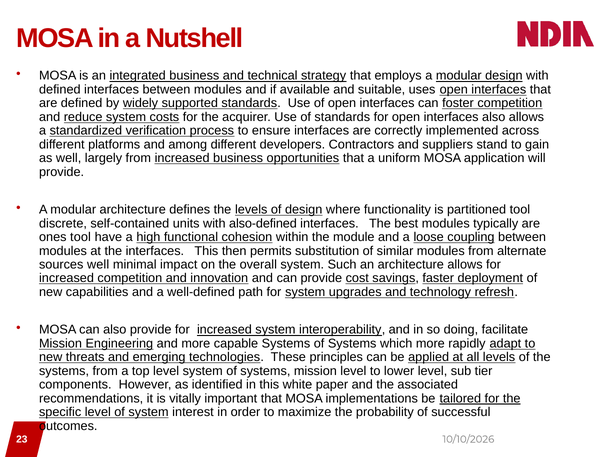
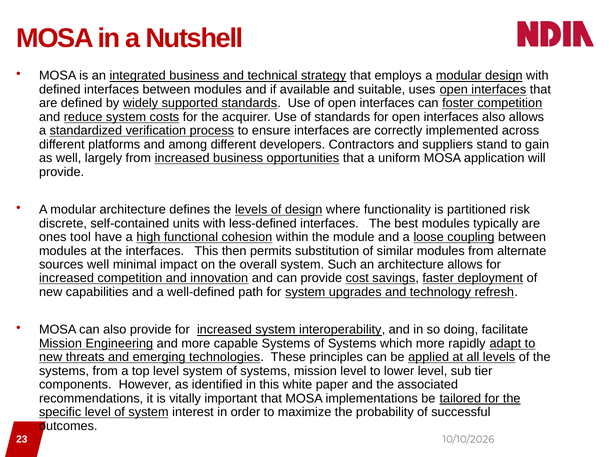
partitioned tool: tool -> risk (520, 210)
also-defined: also-defined -> less-defined (263, 223)
